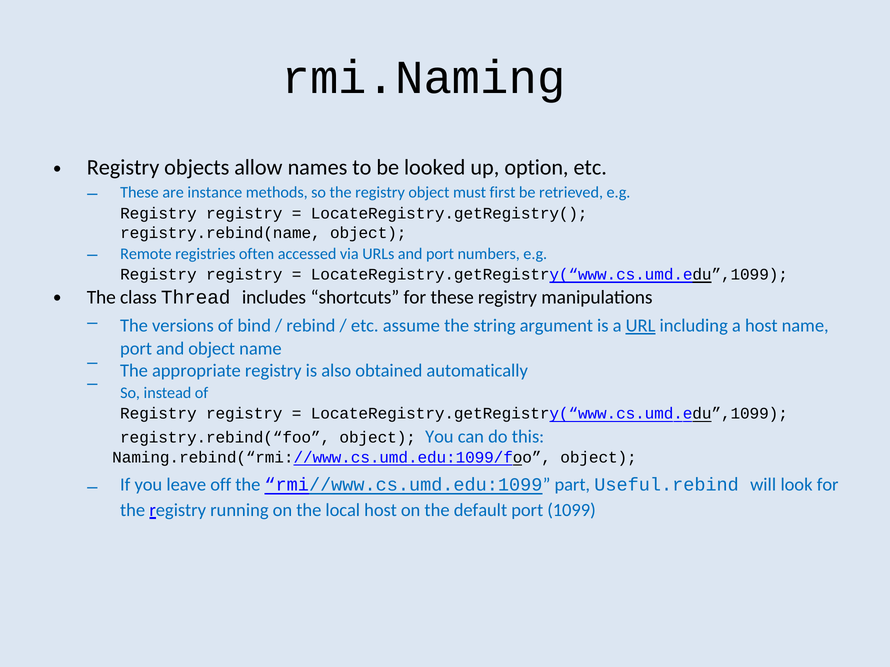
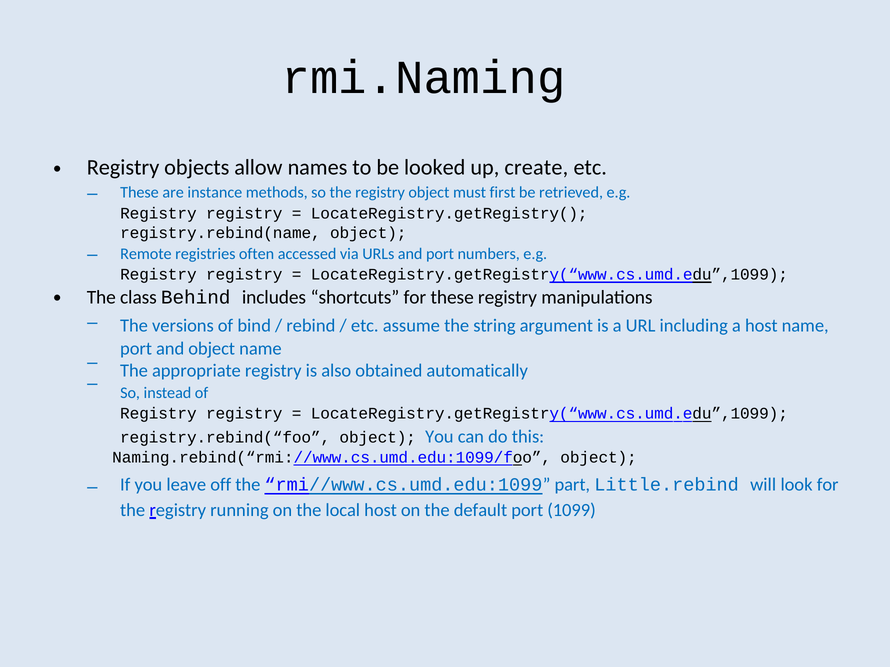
option: option -> create (536, 167)
Thread: Thread -> Behind (196, 297)
URL underline: present -> none (641, 326)
Useful.rebind: Useful.rebind -> Little.rebind (667, 485)
